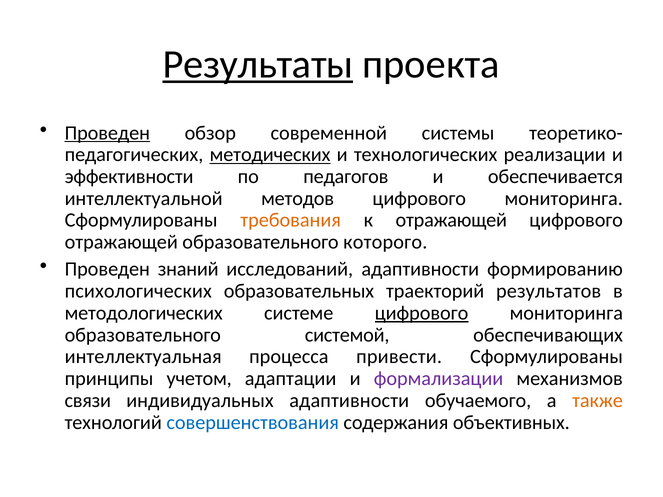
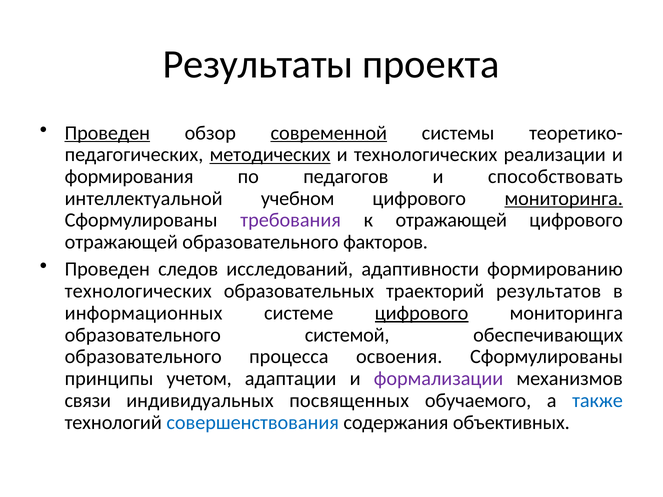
Результаты underline: present -> none (258, 64)
современной underline: none -> present (329, 133)
эффективности: эффективности -> формирования (129, 177)
обеспечивается: обеспечивается -> способствовать (555, 177)
методов: методов -> учебном (298, 199)
мониторинга underline: none -> present (564, 199)
требования colour: orange -> purple (291, 220)
которого: которого -> факторов (385, 242)
знаний: знаний -> следов (188, 269)
психологических: психологических -> технологических (138, 291)
методологических: методологических -> информационных (144, 313)
интеллектуальная: интеллектуальная -> образовательного (143, 357)
привести: привести -> освоения (399, 357)
индивидуальных адаптивности: адаптивности -> посвященных (349, 401)
также colour: orange -> blue (597, 401)
